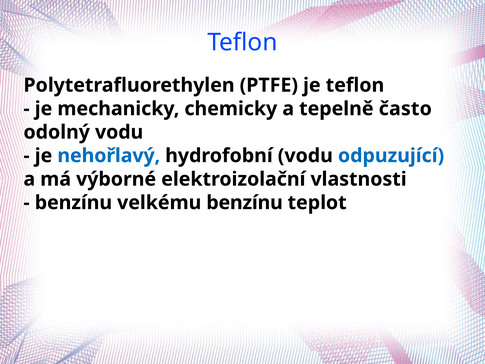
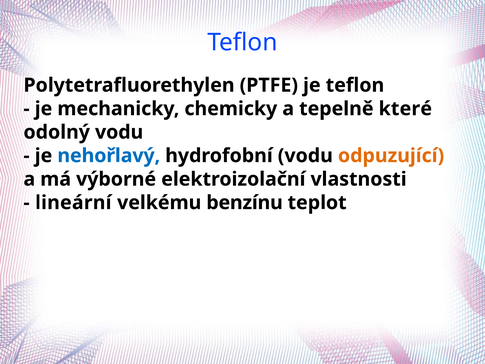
často: často -> které (405, 109)
odpuzující colour: blue -> orange (391, 156)
benzínu: benzínu -> lineární (73, 202)
